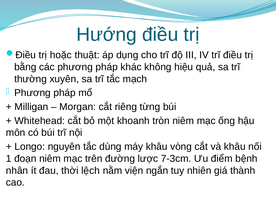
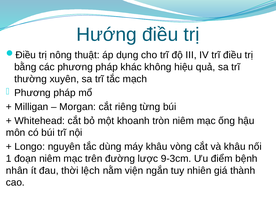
hoặc: hoặc -> nông (61, 55)
7-3cm: 7-3cm -> 9-3cm (176, 159)
